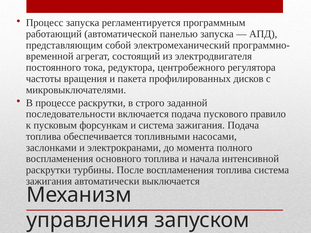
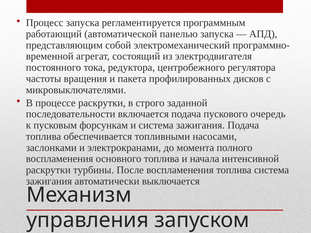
правило: правило -> очередь (268, 114)
